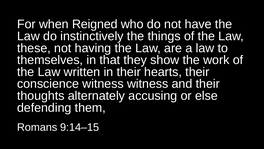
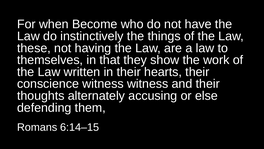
Reigned: Reigned -> Become (95, 24)
9:14–15: 9:14–15 -> 6:14–15 (80, 127)
